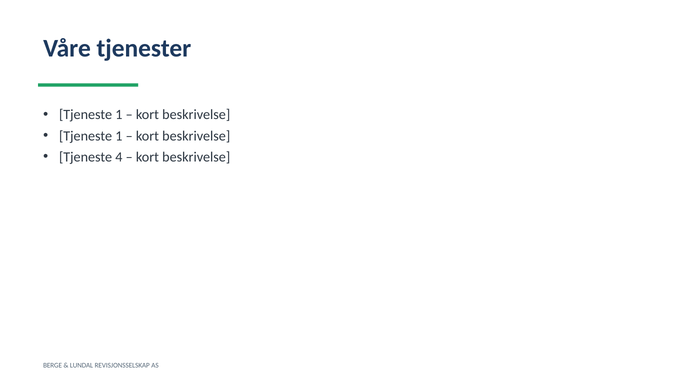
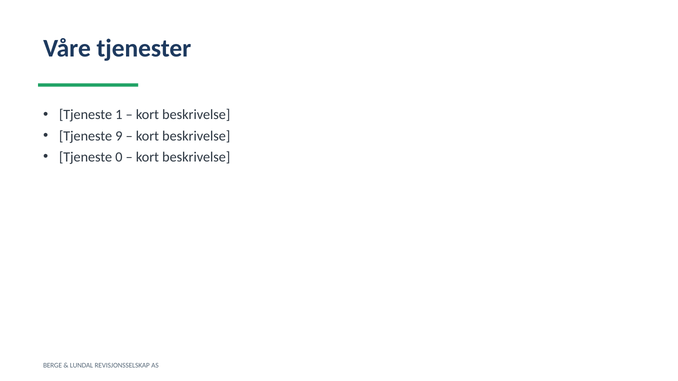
1: 1 -> 9 (119, 136)
4: 4 -> 0 (119, 157)
